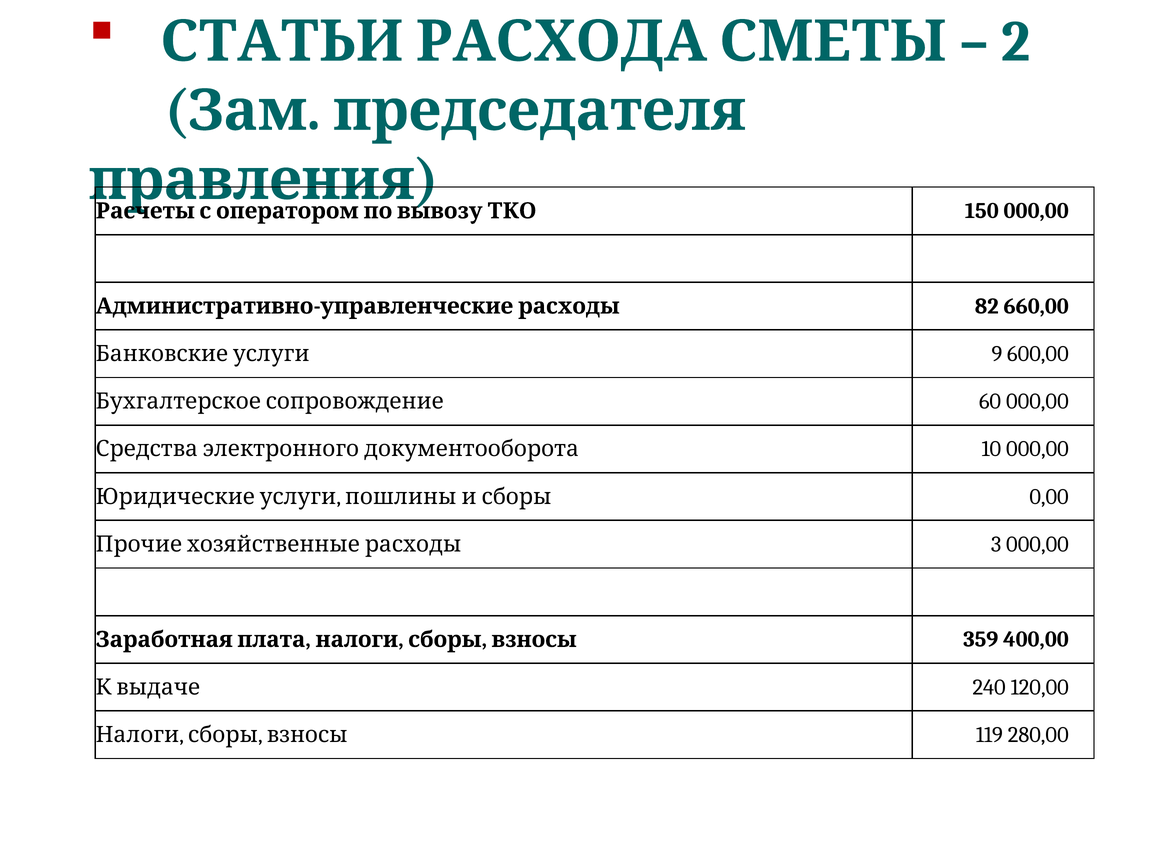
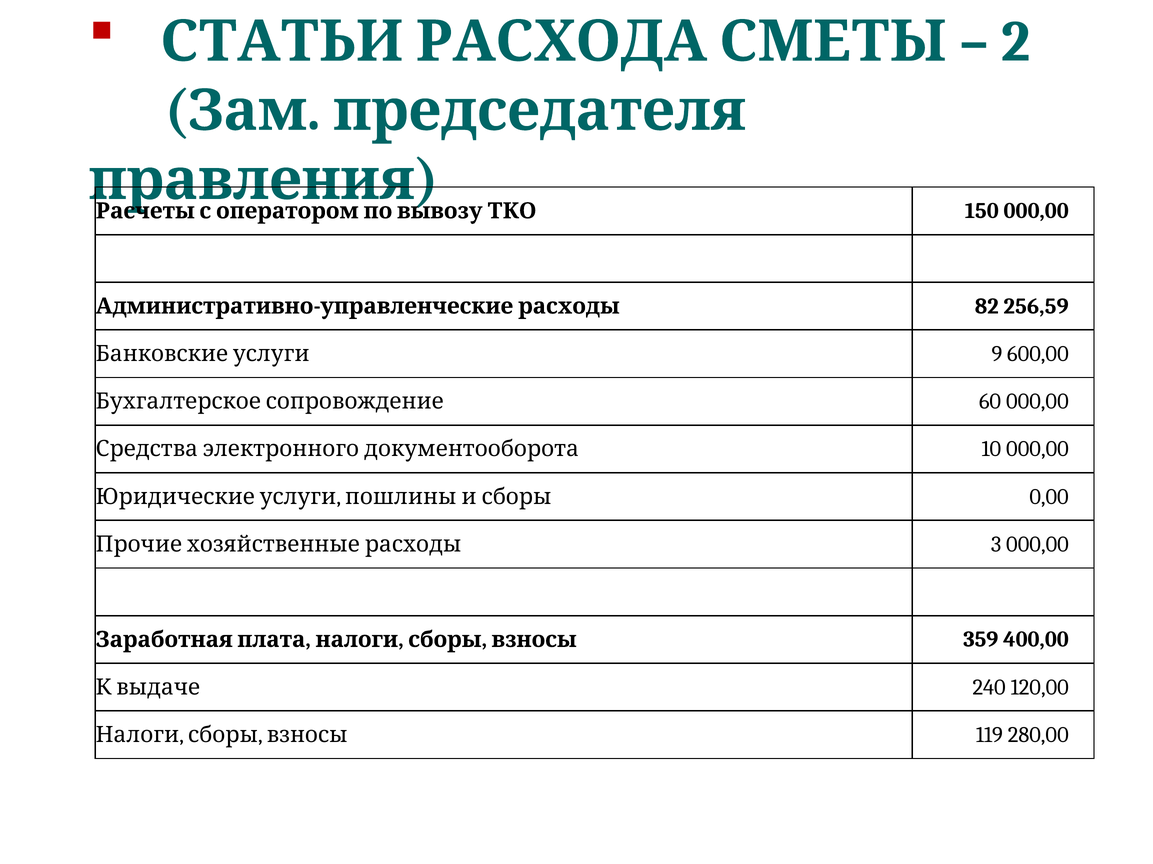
660,00: 660,00 -> 256,59 (1036, 306)
